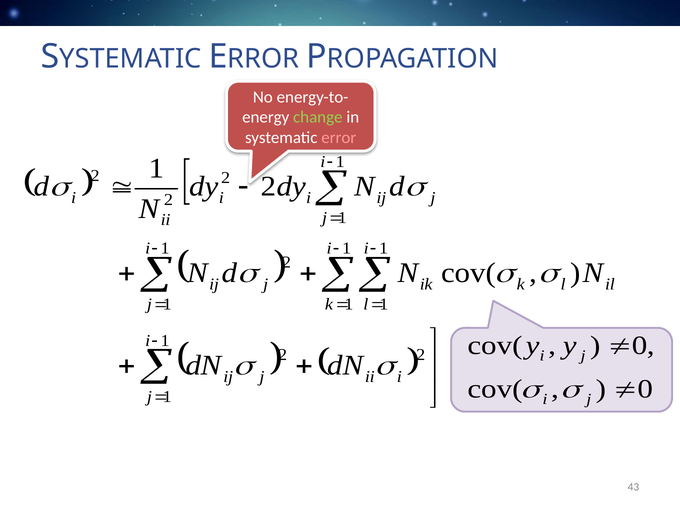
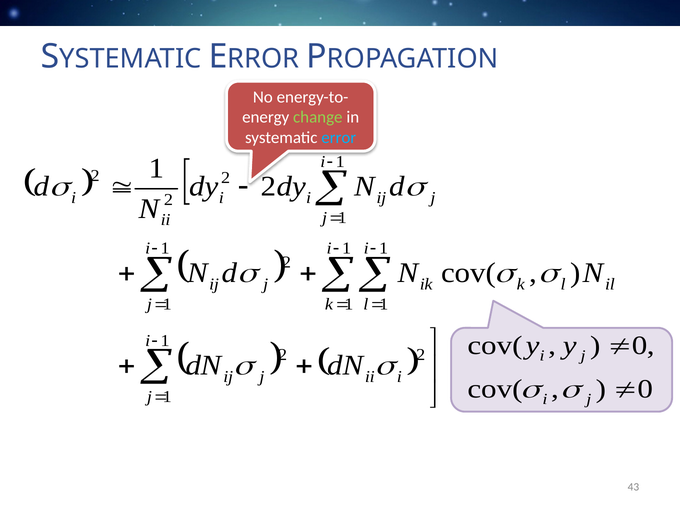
error colour: pink -> light blue (339, 138)
